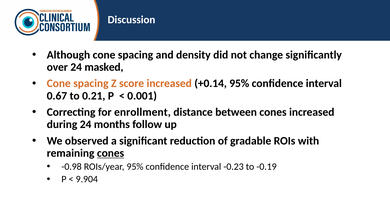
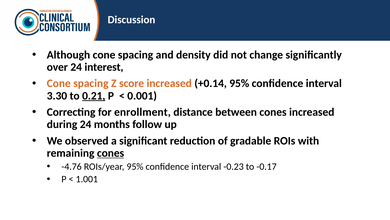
masked: masked -> interest (104, 67)
0.67: 0.67 -> 3.30 (57, 95)
0.21 underline: none -> present (94, 95)
-0.98: -0.98 -> -4.76 (72, 166)
-0.19: -0.19 -> -0.17 (267, 166)
9.904: 9.904 -> 1.001 (87, 179)
